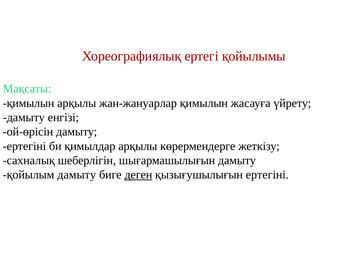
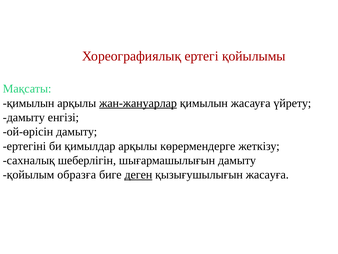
жан-жануарлар underline: none -> present (138, 103)
қойылым дамыту: дамыту -> образға (77, 174)
қызығушылығын ертегіні: ертегіні -> жасауға (267, 174)
